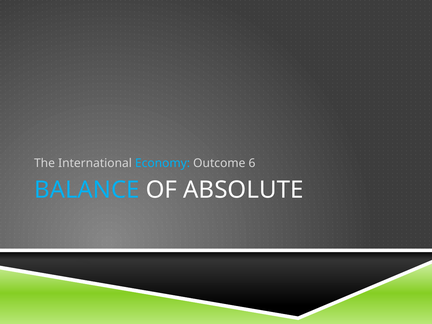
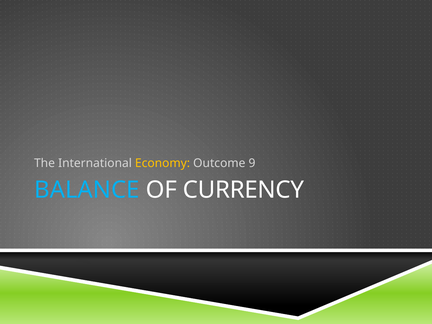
Economy colour: light blue -> yellow (163, 163)
6: 6 -> 9 (252, 163)
ABSOLUTE: ABSOLUTE -> CURRENCY (244, 190)
